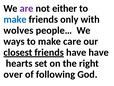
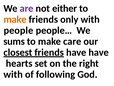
make colour: blue -> orange (15, 19)
wolves: wolves -> people (18, 30)
ways: ways -> sums (14, 41)
over: over -> with (13, 74)
